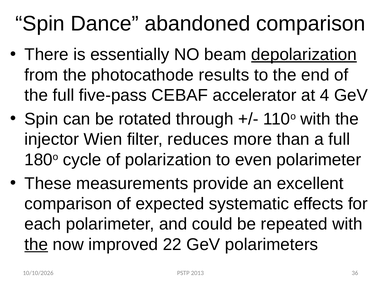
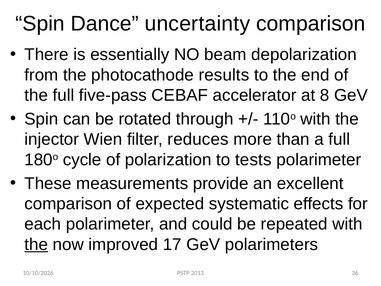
abandoned: abandoned -> uncertainty (197, 24)
depolarization underline: present -> none (304, 55)
4: 4 -> 8 (325, 95)
even: even -> tests (253, 160)
22: 22 -> 17 (172, 244)
